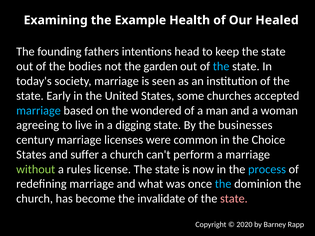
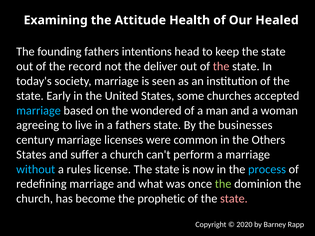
Example: Example -> Attitude (140, 20)
bodies: bodies -> record (85, 66)
garden: garden -> deliver (161, 66)
the colour: light blue -> pink (221, 66)
a digging: digging -> fathers (133, 125)
Choice: Choice -> Others (268, 140)
without colour: light green -> light blue (36, 169)
the colour: light blue -> light green (223, 184)
invalidate: invalidate -> prophetic (161, 199)
